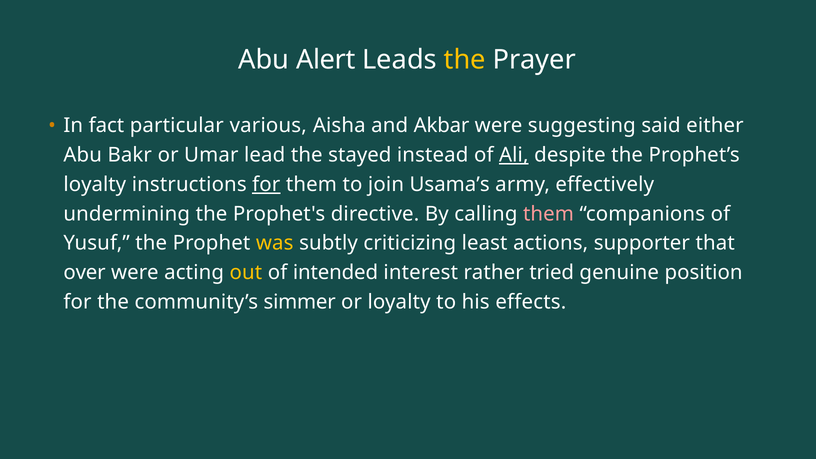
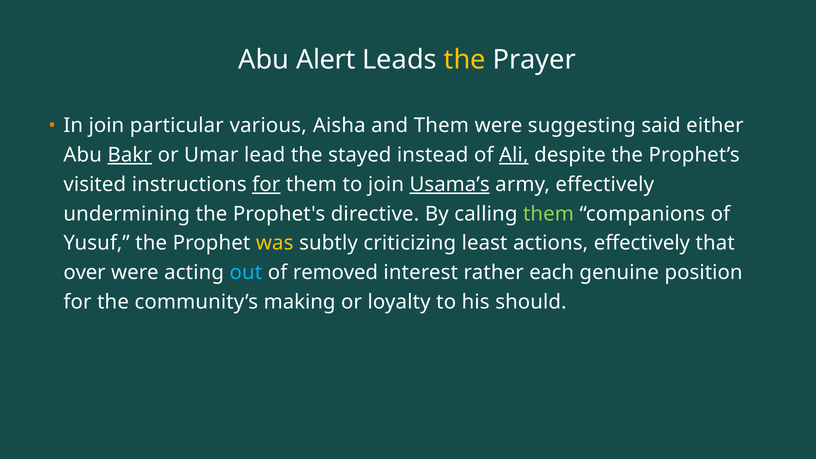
In fact: fact -> join (106, 126)
and Akbar: Akbar -> Them (441, 126)
Bakr underline: none -> present (130, 155)
loyalty: loyalty -> visited (95, 184)
Usama’s underline: none -> present (450, 184)
them colour: pink -> light green (548, 214)
actions supporter: supporter -> effectively (642, 243)
out colour: yellow -> light blue (246, 273)
intended: intended -> removed (335, 273)
tried: tried -> each (552, 273)
simmer: simmer -> making (300, 302)
effects: effects -> should (531, 302)
